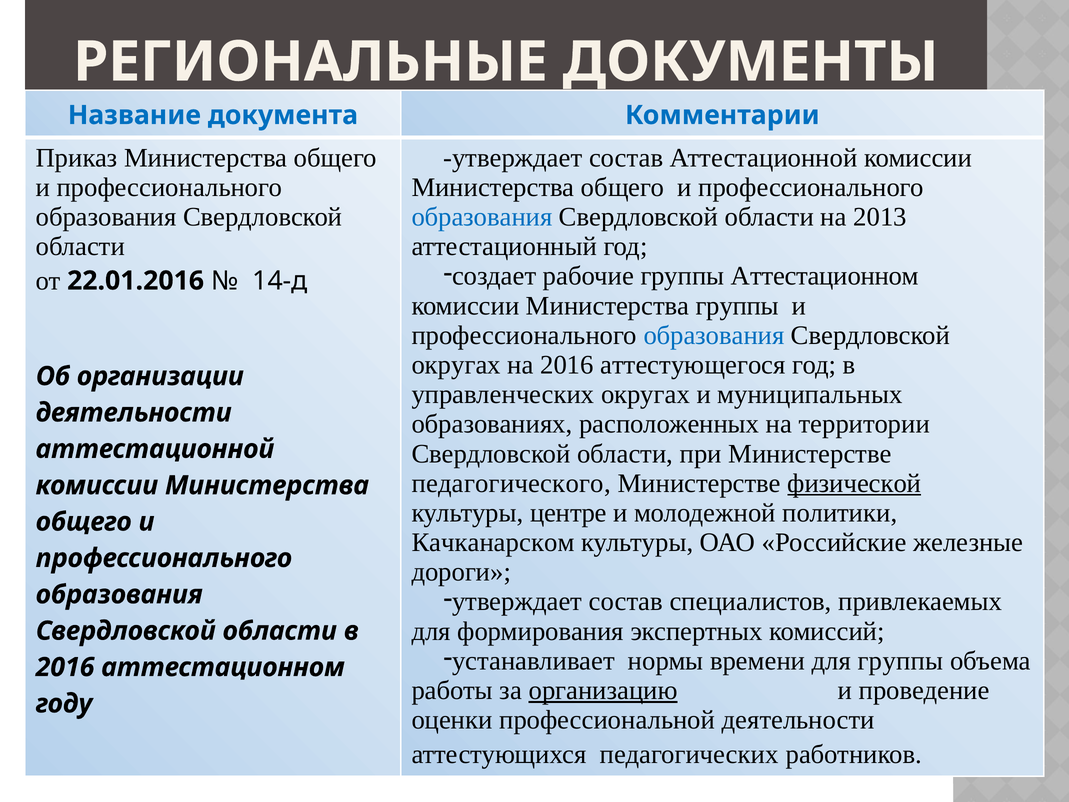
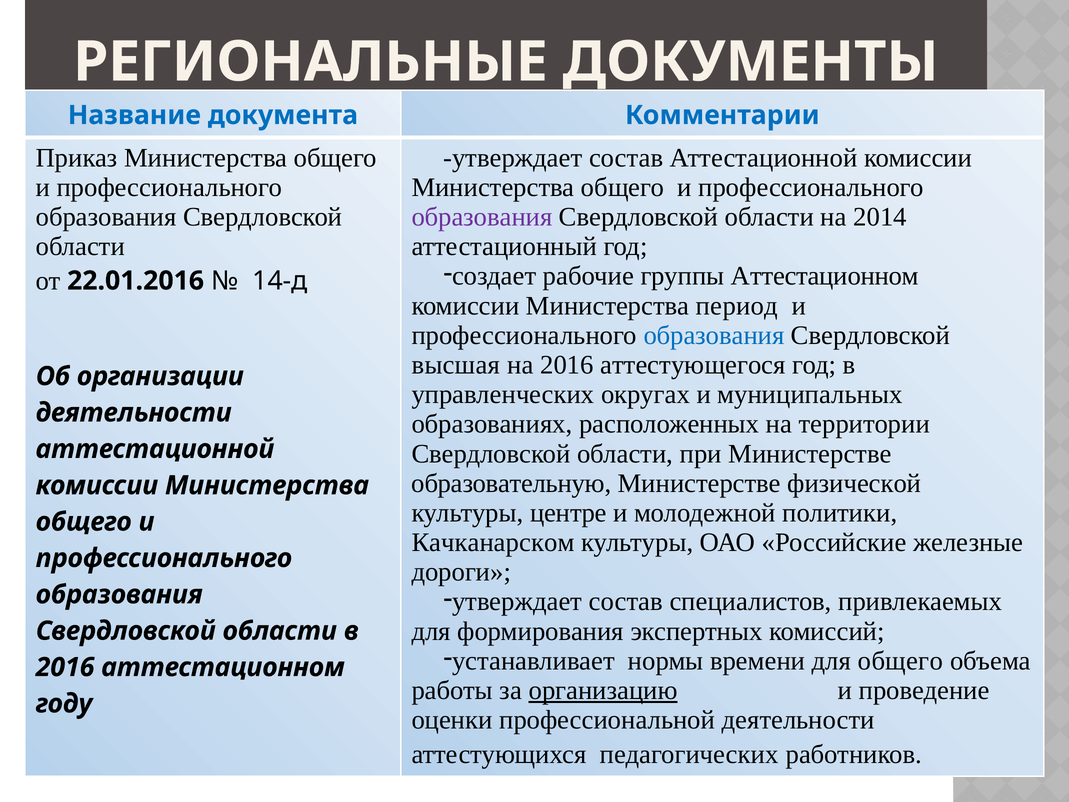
образования colour: blue -> purple (482, 217)
2013: 2013 -> 2014 (880, 217)
Министерства группы: группы -> период (737, 306)
округах: округах -> высшая (456, 365)
педагогического: педагогического -> образовательную (511, 483)
физической underline: present -> none (854, 483)
для группы: группы -> общего (900, 661)
